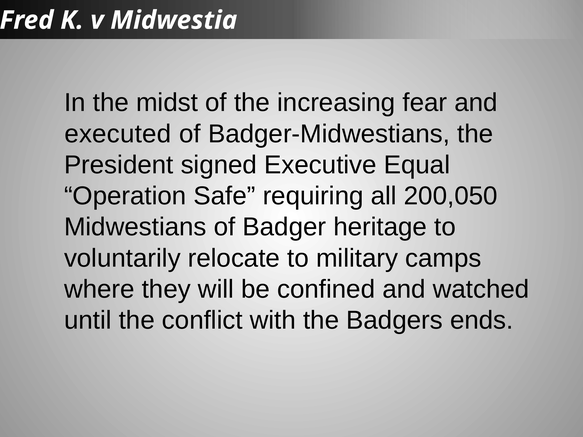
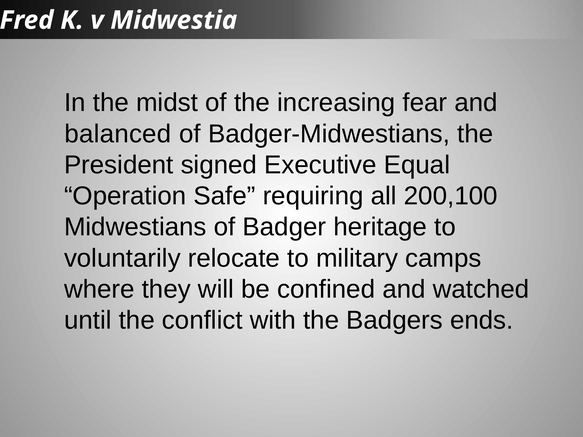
executed: executed -> balanced (118, 134)
200,050: 200,050 -> 200,100 (451, 196)
